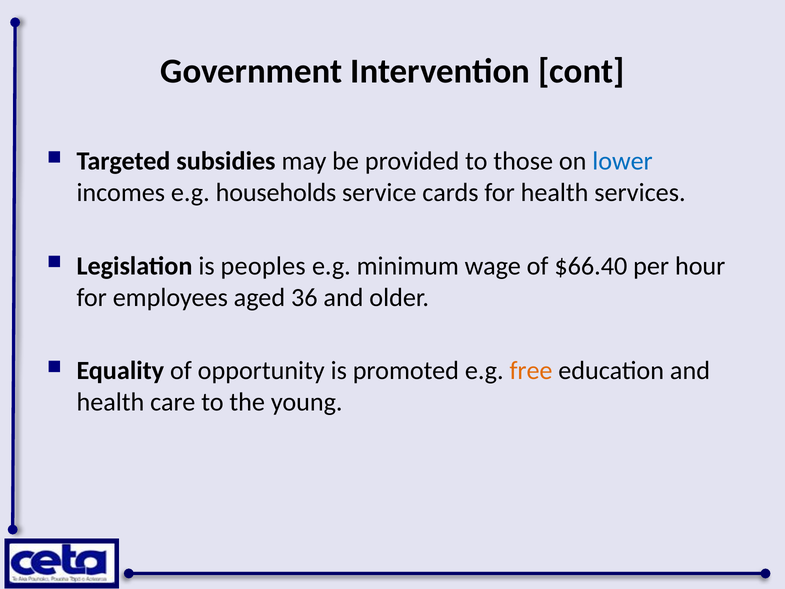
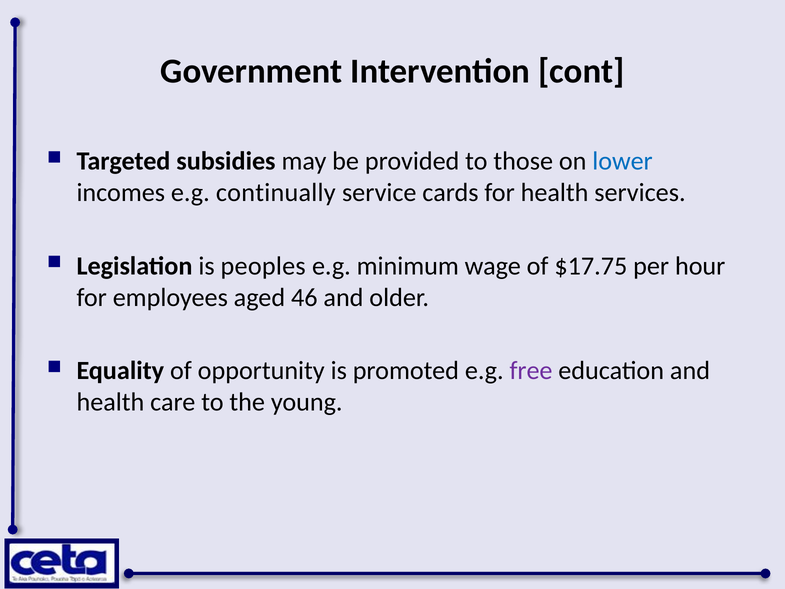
households: households -> continually (276, 193)
$66.40: $66.40 -> $17.75 (591, 266)
36: 36 -> 46 (304, 297)
free colour: orange -> purple (531, 371)
